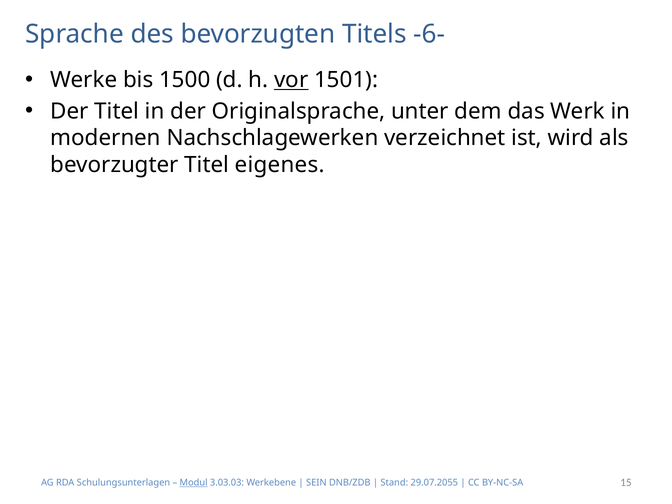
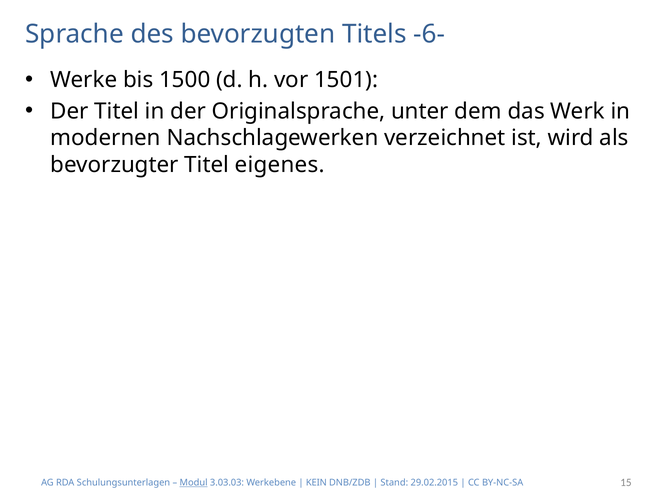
vor underline: present -> none (291, 80)
SEIN: SEIN -> KEIN (316, 483)
29.07.2055: 29.07.2055 -> 29.02.2015 (434, 483)
